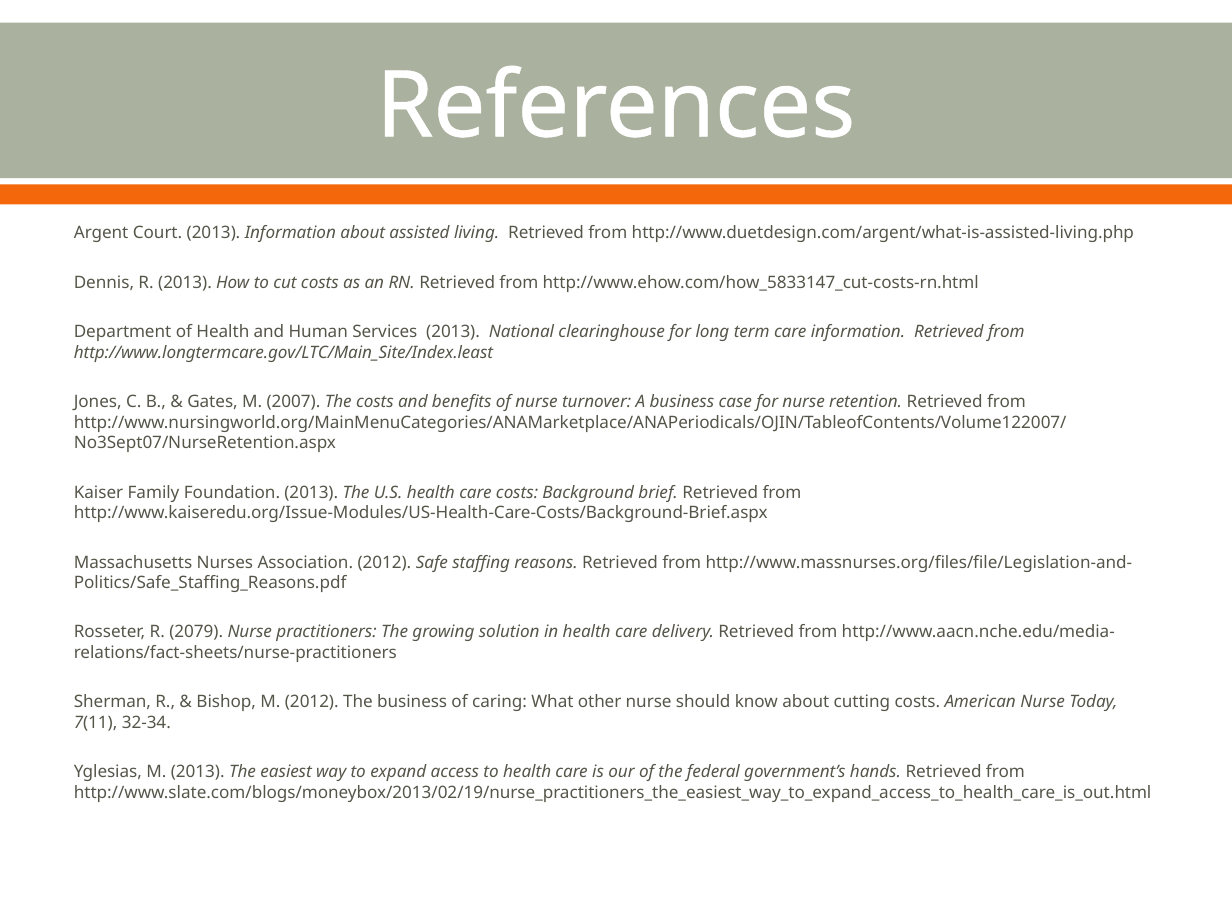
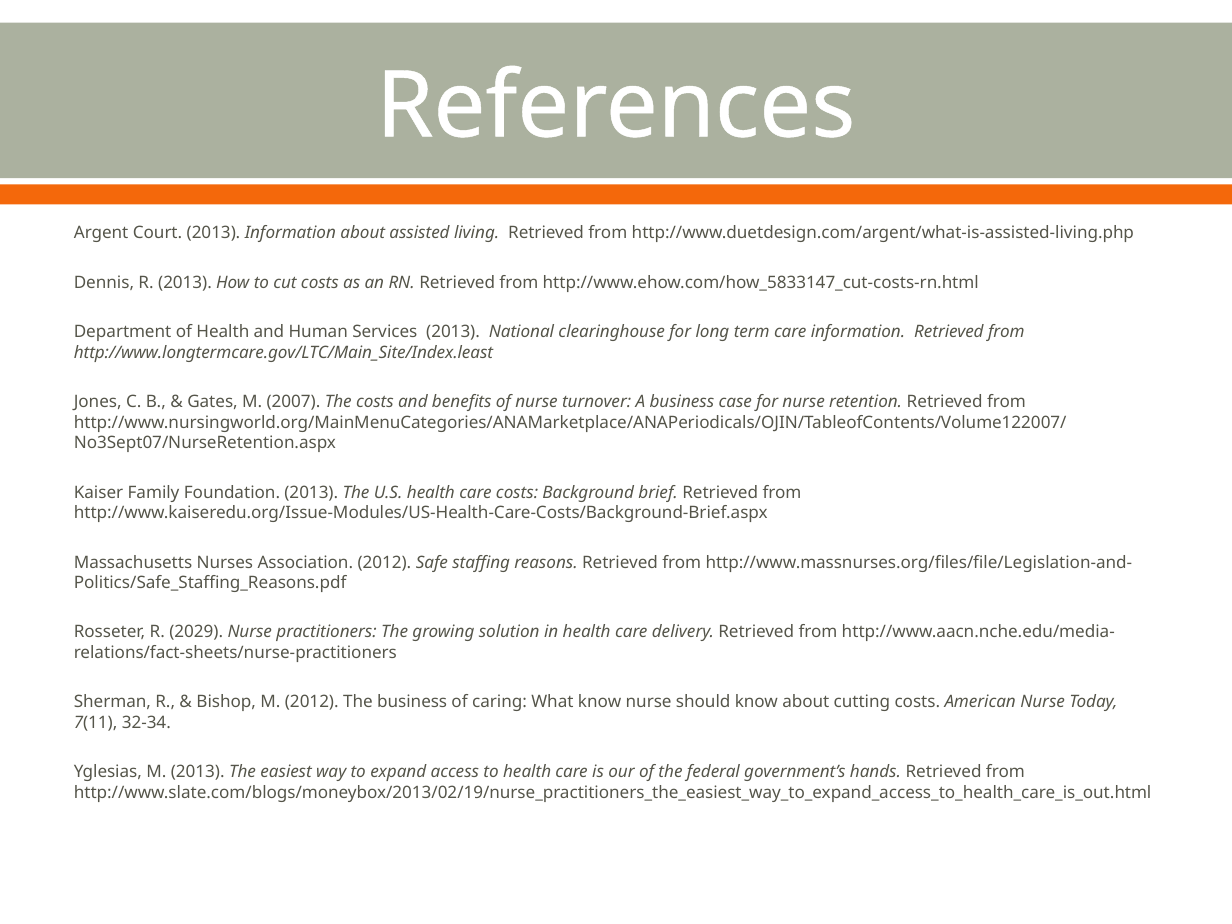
2079: 2079 -> 2029 (196, 632)
What other: other -> know (600, 702)
